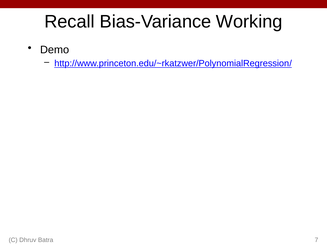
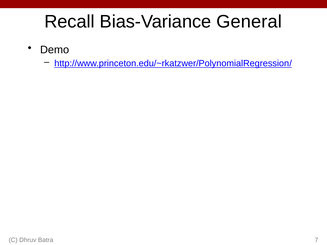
Working: Working -> General (249, 22)
